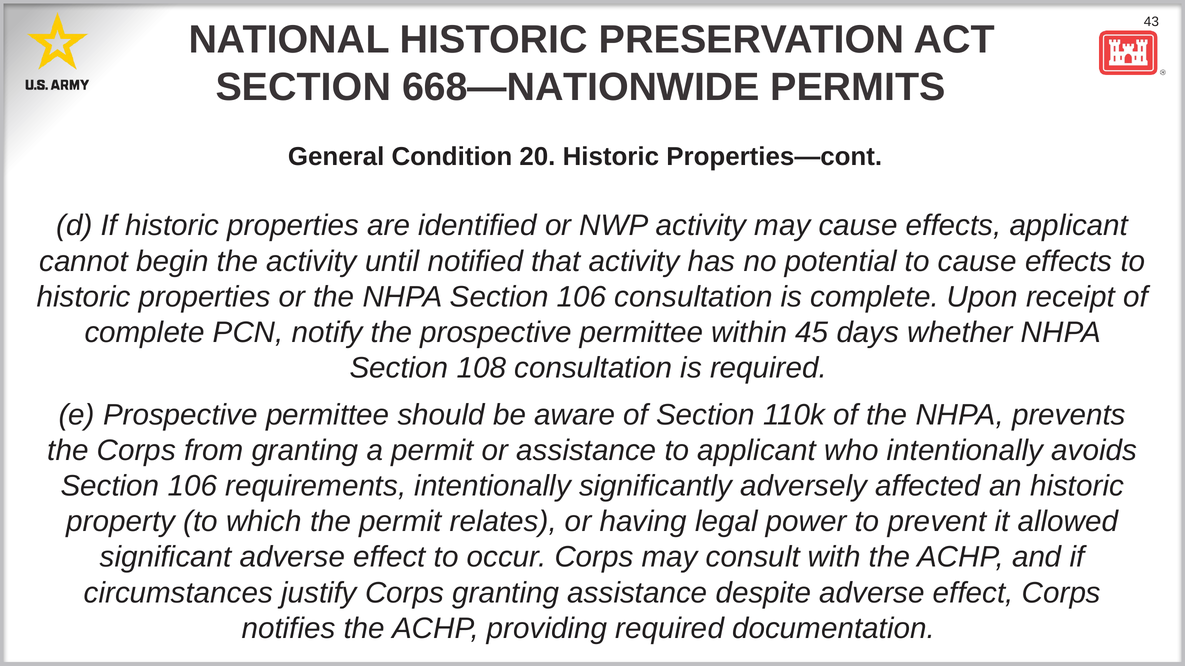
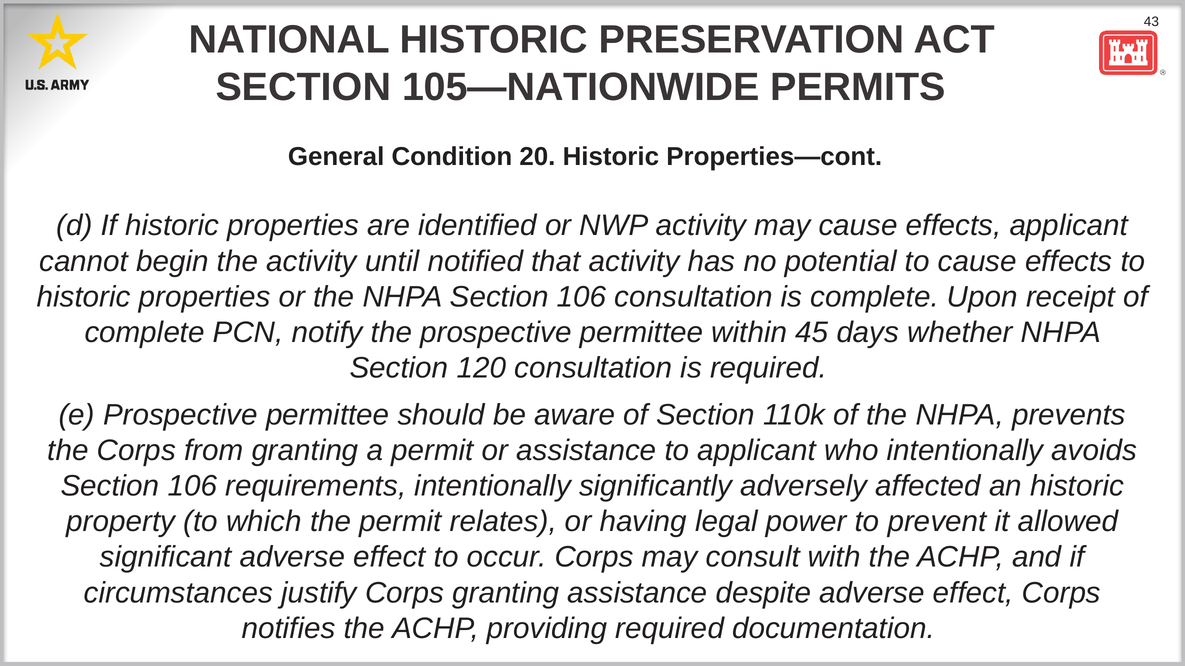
668—NATIONWIDE: 668—NATIONWIDE -> 105—NATIONWIDE (581, 87)
108: 108 -> 120 (481, 368)
